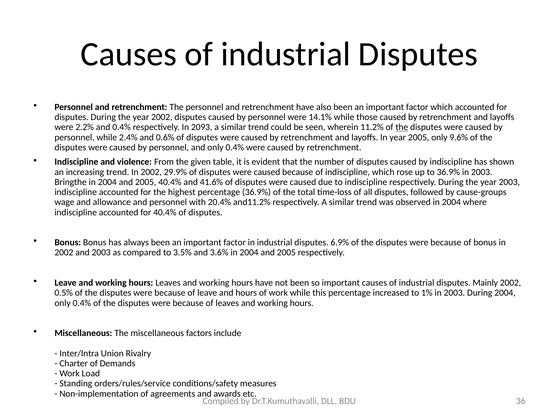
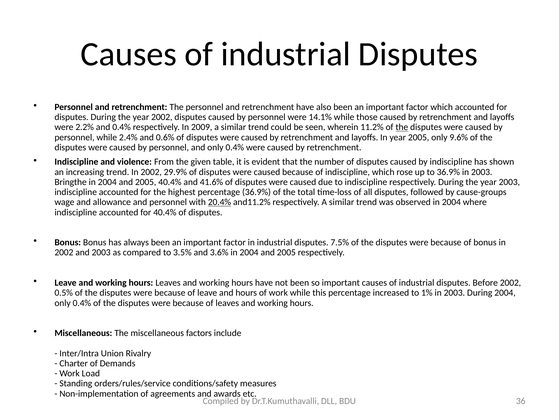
2093: 2093 -> 2009 (202, 127)
20.4% underline: none -> present (219, 202)
6.9%: 6.9% -> 7.5% (340, 242)
Mainly: Mainly -> Before (485, 282)
